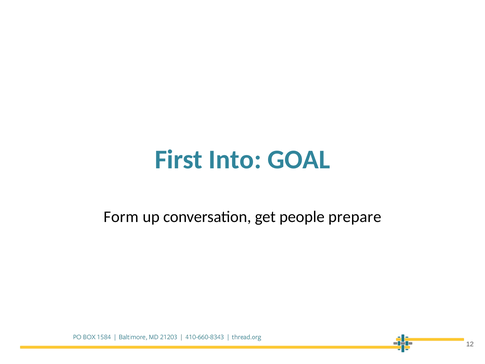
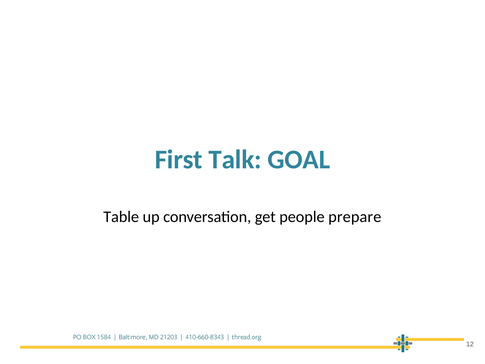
Into: Into -> Talk (235, 159)
Form: Form -> Table (121, 217)
